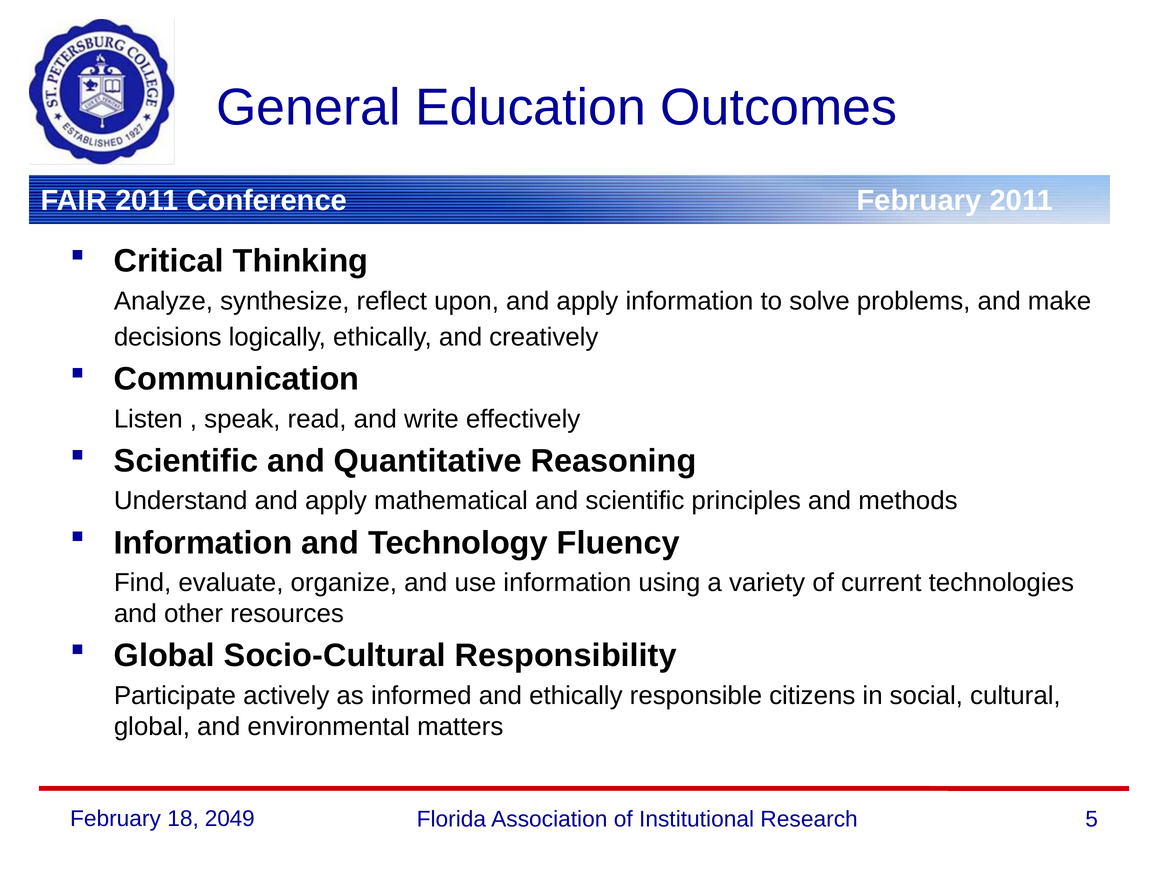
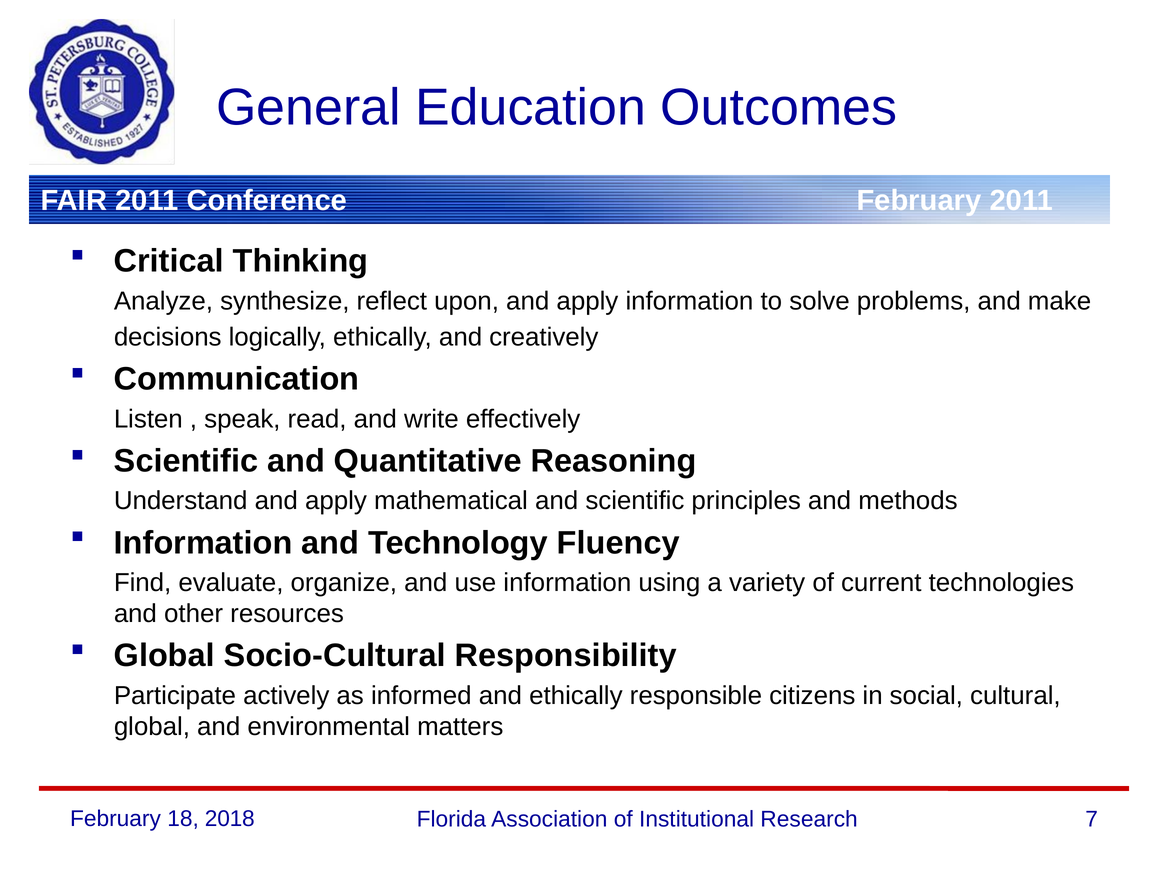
2049: 2049 -> 2018 (230, 819)
5: 5 -> 7 (1092, 819)
